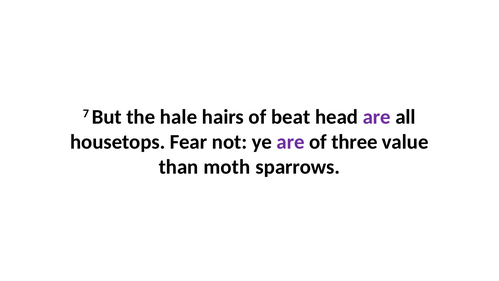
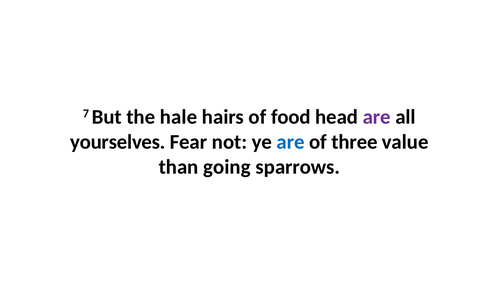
beat: beat -> food (291, 117)
housetops: housetops -> yourselves (118, 142)
are colour: purple -> blue (291, 142)
moth: moth -> going (227, 167)
